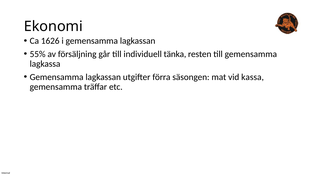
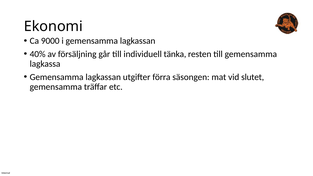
1626: 1626 -> 9000 (50, 41)
55%: 55% -> 40% (38, 54)
kassa: kassa -> slutet (253, 77)
